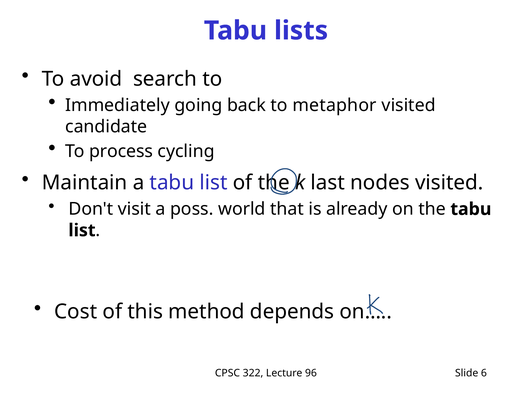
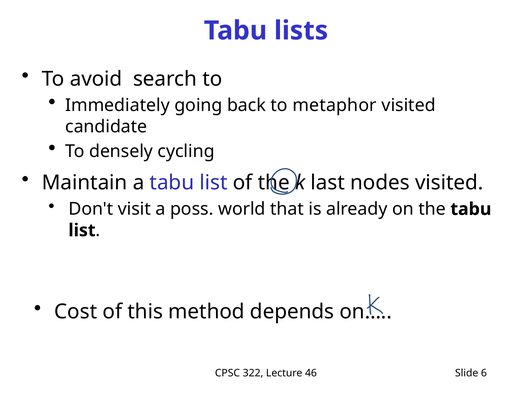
process: process -> densely (121, 151)
96: 96 -> 46 (311, 373)
